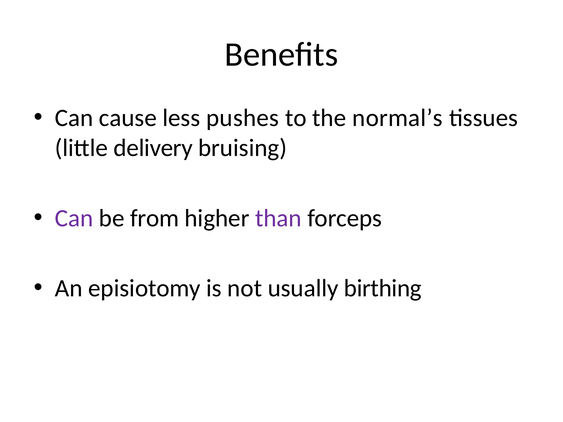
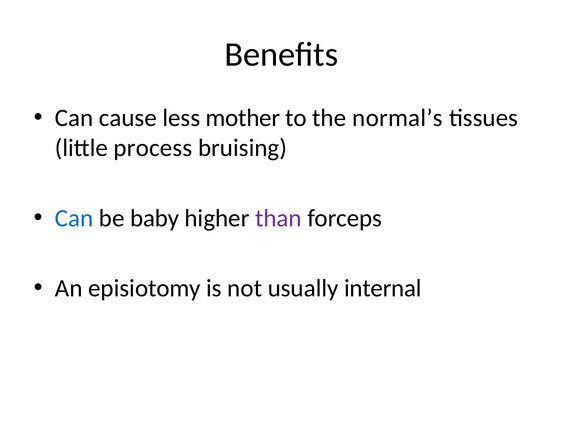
pushes: pushes -> mother (243, 118)
delivery: delivery -> process (153, 148)
Can colour: purple -> blue (74, 218)
from: from -> baby (155, 218)
birthing: birthing -> internal (383, 288)
